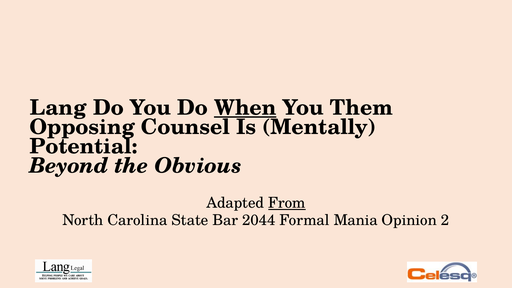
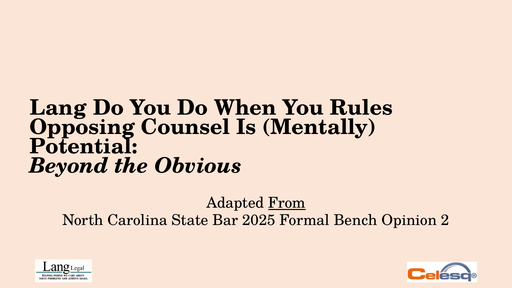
When underline: present -> none (245, 108)
Them: Them -> Rules (361, 108)
2044: 2044 -> 2025 (259, 220)
Mania: Mania -> Bench (356, 220)
